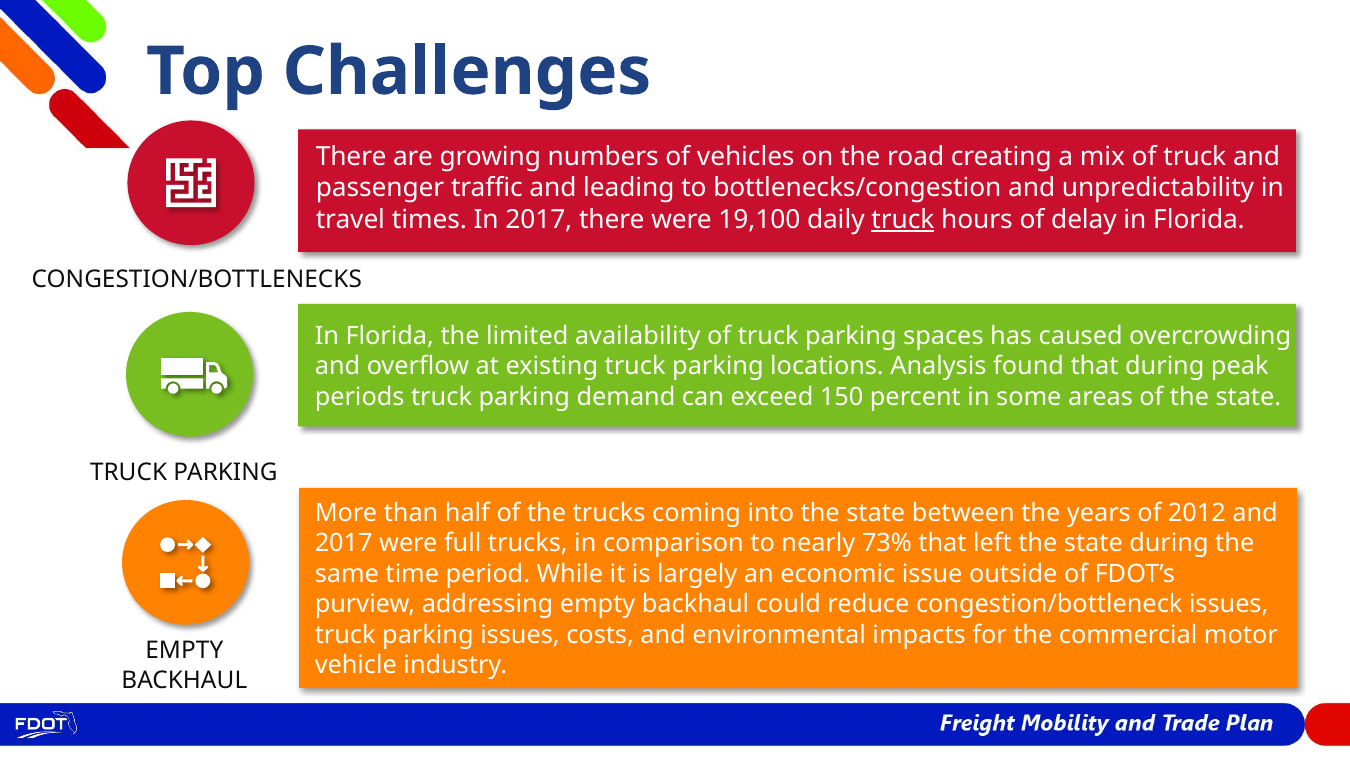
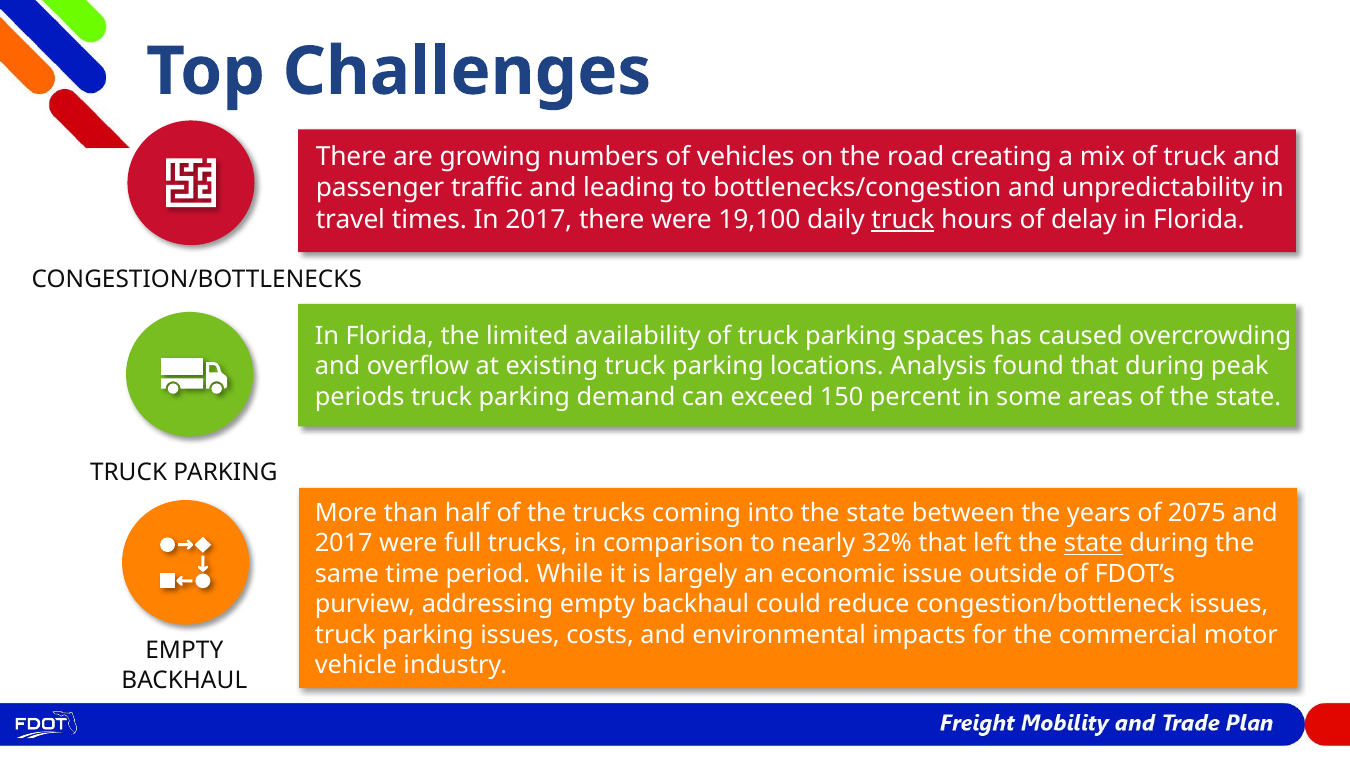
2012: 2012 -> 2075 (1197, 513)
73%: 73% -> 32% (887, 543)
state underline: none -> present (1093, 543)
